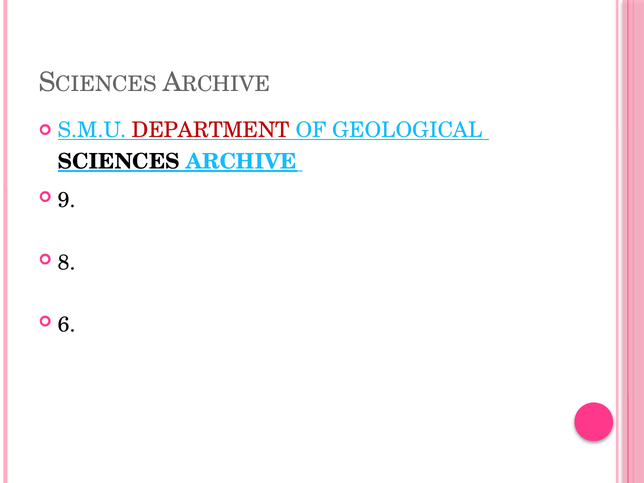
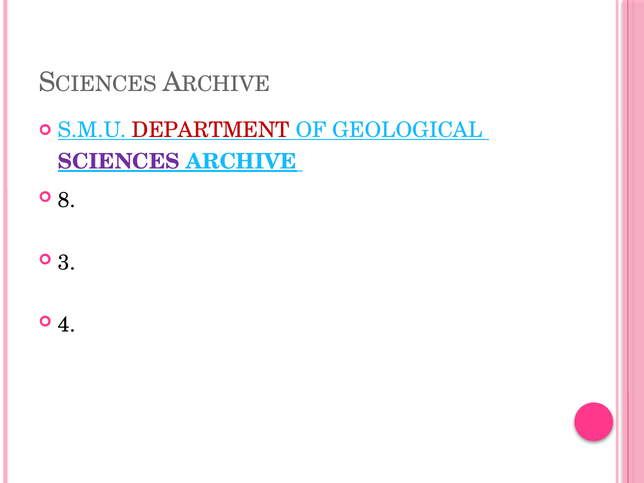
SCIENCES colour: black -> purple (119, 162)
9: 9 -> 8 (67, 200)
8: 8 -> 3 (67, 263)
6: 6 -> 4 (67, 325)
